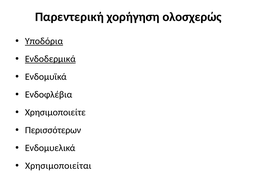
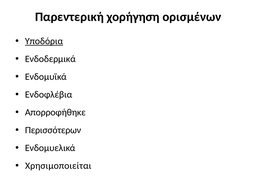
ολοσχερώς: ολοσχερώς -> ορισμένων (192, 17)
Ενδοδερμικά underline: present -> none (50, 59)
Χρησιμοποιείτε: Χρησιμοποιείτε -> Απορροφήθηκε (55, 112)
